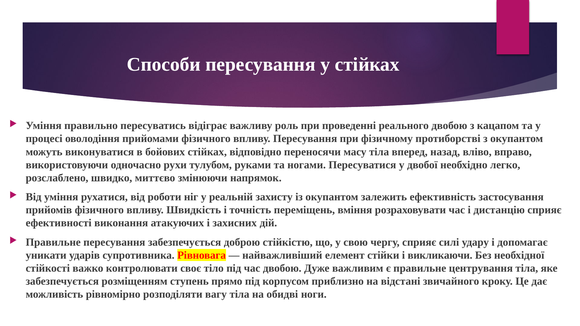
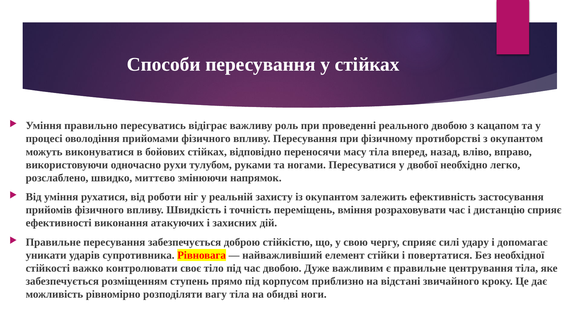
викликаючи: викликаючи -> повертатися (440, 255)
